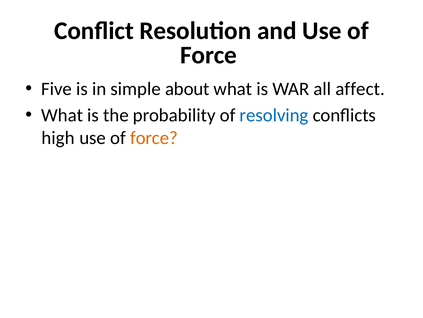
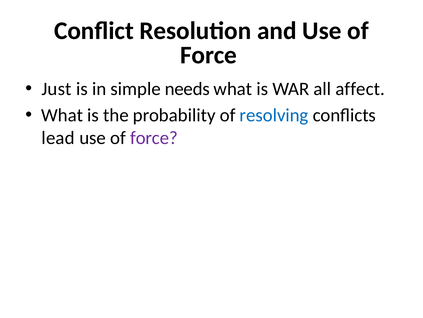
Five: Five -> Just (56, 89)
about: about -> needs (187, 89)
high: high -> lead (58, 138)
force colour: orange -> purple (154, 138)
